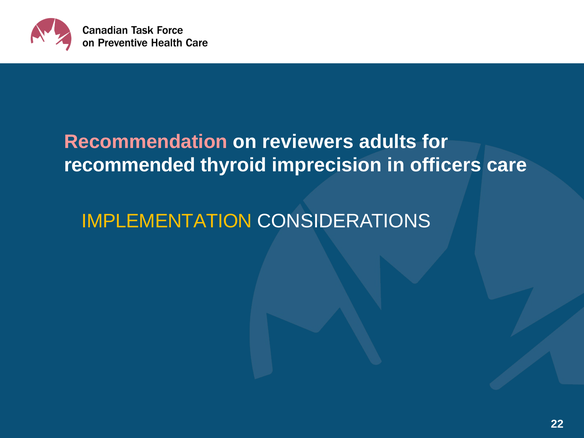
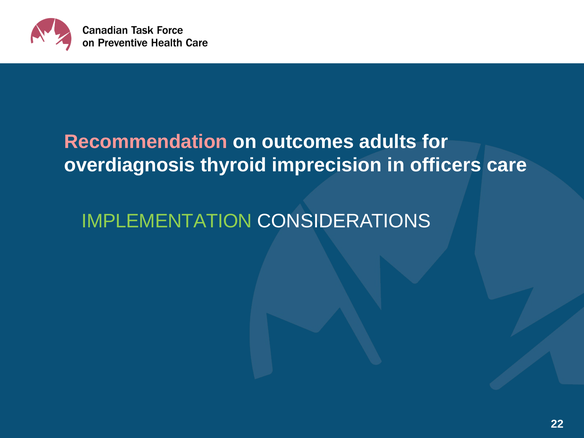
reviewers: reviewers -> outcomes (308, 142)
recommended: recommended -> overdiagnosis (130, 165)
IMPLEMENTATION colour: yellow -> light green (167, 221)
